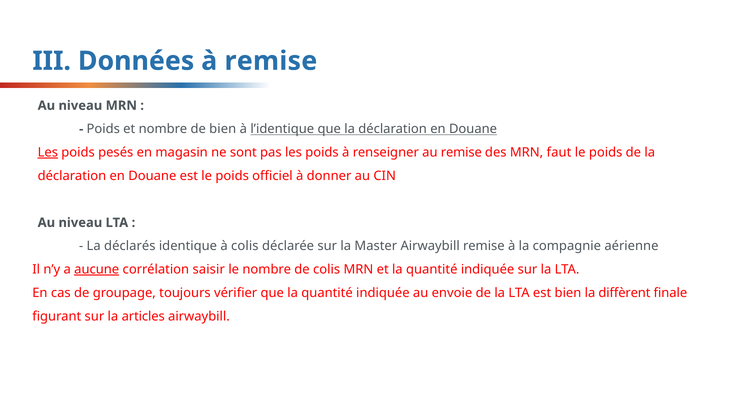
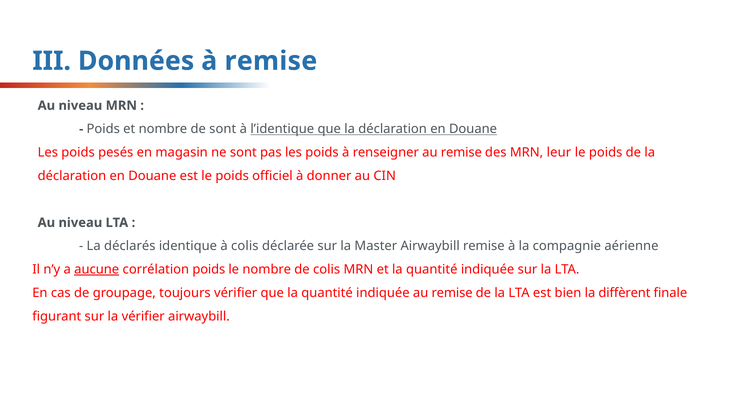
de bien: bien -> sont (223, 129)
Les underline: present -> none (48, 152)
faut: faut -> leur (559, 152)
corrélation saisir: saisir -> poids (209, 269)
indiquée au envoie: envoie -> remise (452, 292)
la articles: articles -> vérifier (143, 316)
